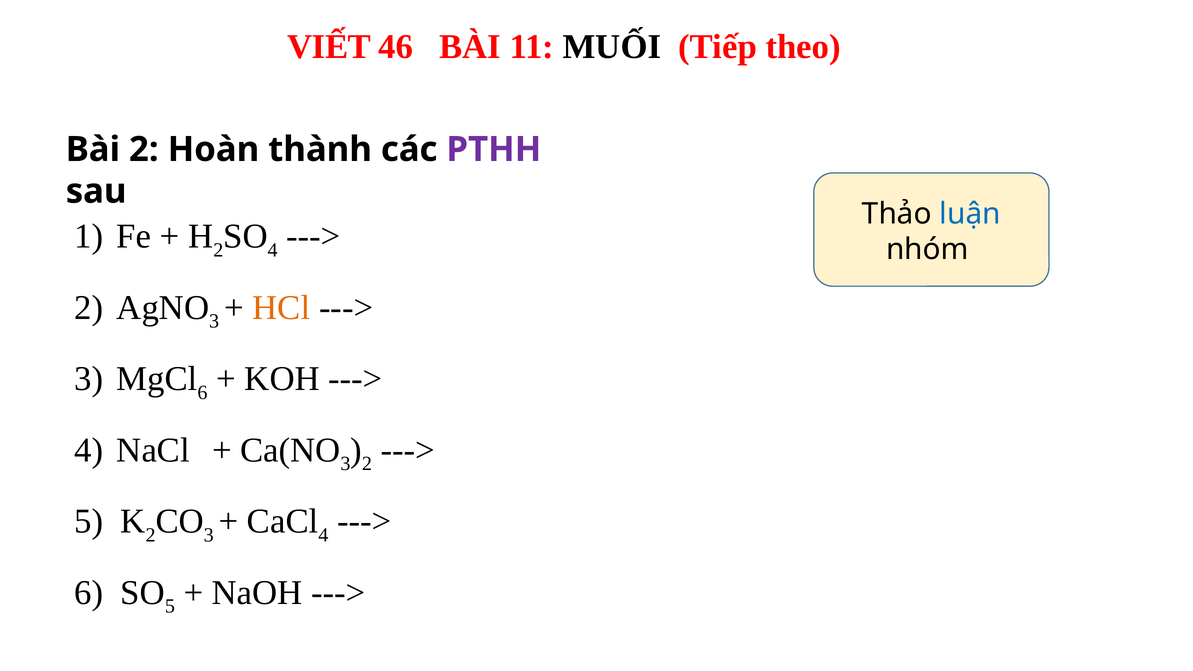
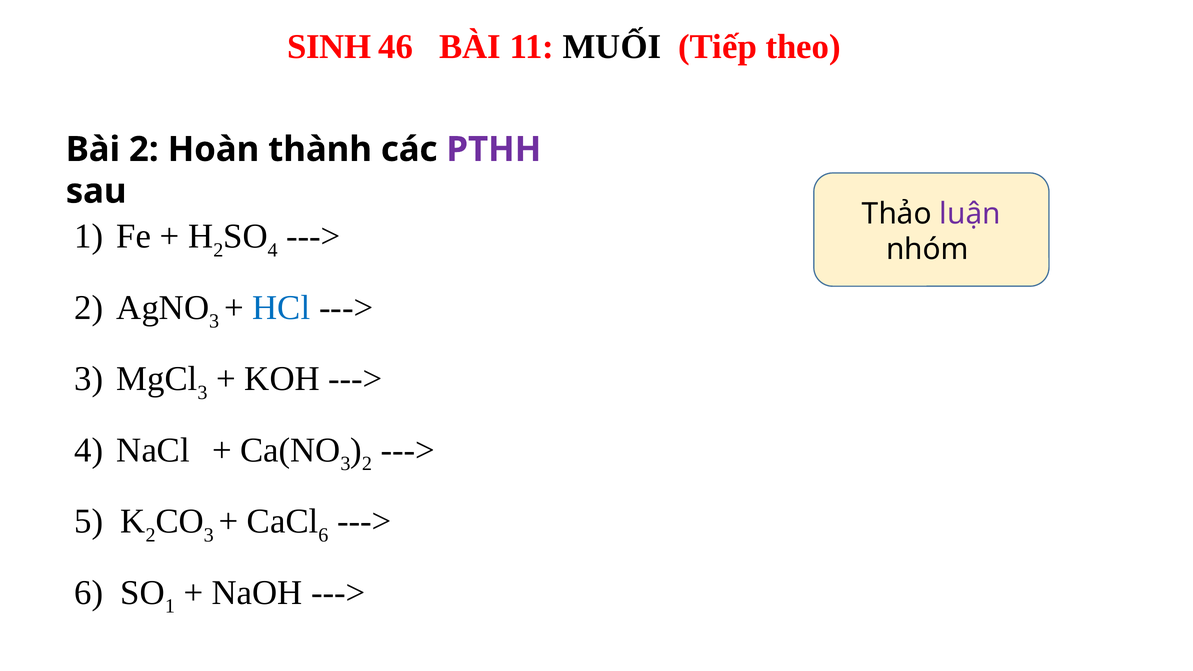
VIẾT: VIẾT -> SINH (329, 47)
luận colour: blue -> purple (970, 214)
HCl colour: orange -> blue (281, 308)
6: 6 -> 3 (203, 393)
4: 4 -> 6 (323, 535)
5: 5 -> 1 (170, 606)
